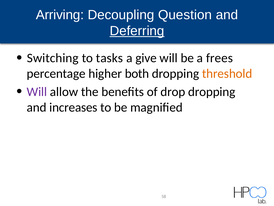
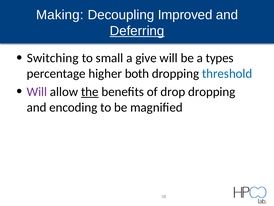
Arriving: Arriving -> Making (60, 15)
Question: Question -> Improved (185, 15)
tasks: tasks -> small (110, 58)
frees: frees -> types (220, 58)
threshold colour: orange -> blue (227, 73)
the underline: none -> present (90, 92)
increases: increases -> encoding (73, 107)
